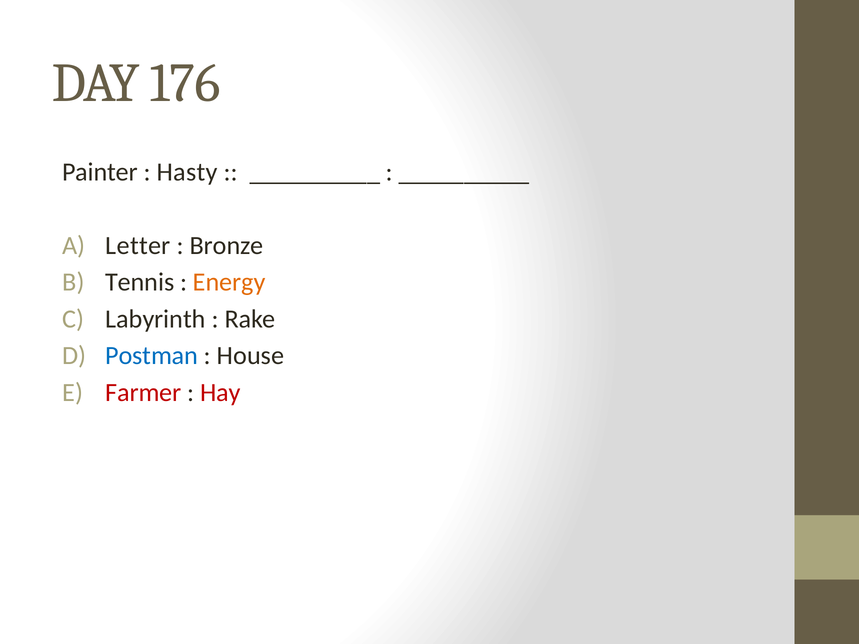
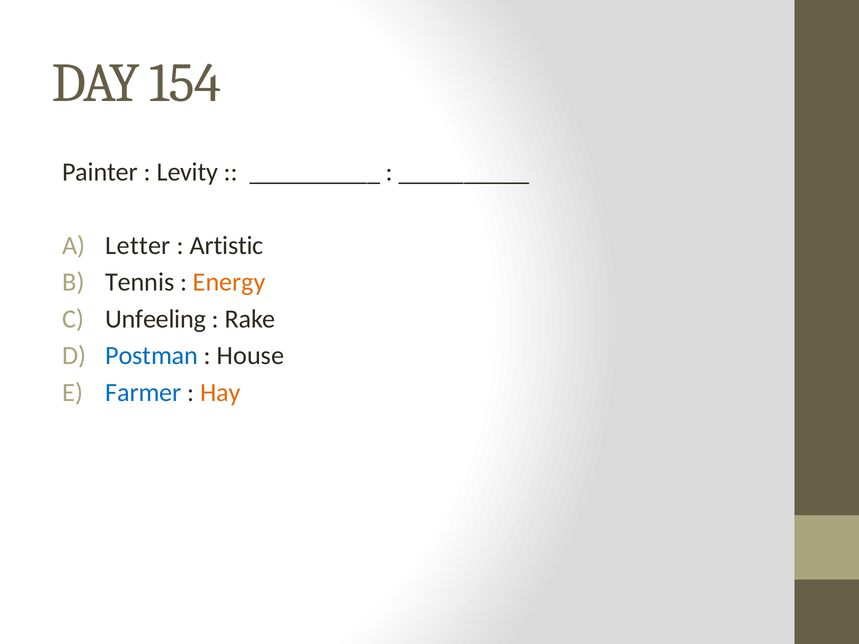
176: 176 -> 154 (185, 83)
Hasty: Hasty -> Levity (187, 172)
Bronze: Bronze -> Artistic (227, 246)
Labyrinth: Labyrinth -> Unfeeling (156, 319)
Farmer colour: red -> blue (143, 393)
Hay colour: red -> orange (220, 393)
